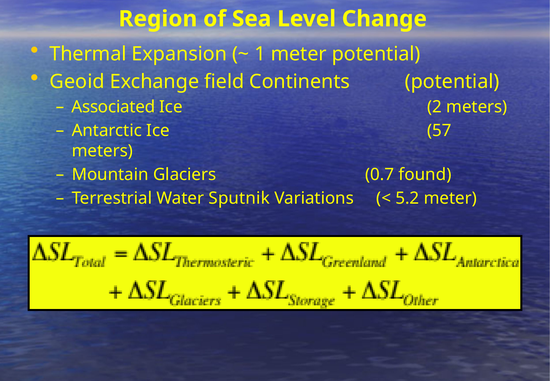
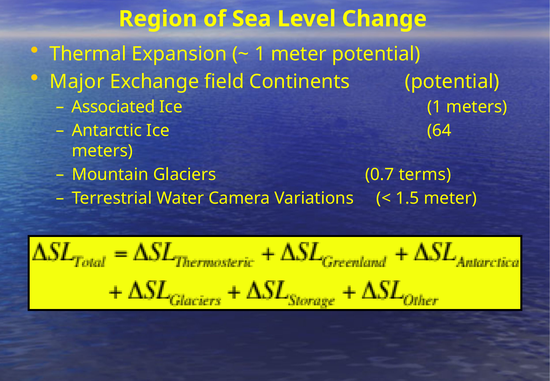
Geoid: Geoid -> Major (77, 82)
Ice 2: 2 -> 1 (434, 107)
57: 57 -> 64 (439, 130)
found: found -> terms (425, 174)
Sputnik: Sputnik -> Camera (239, 198)
5.2: 5.2 -> 1.5 (407, 198)
